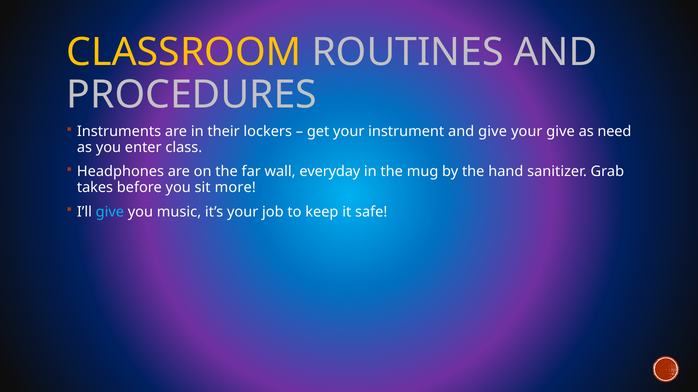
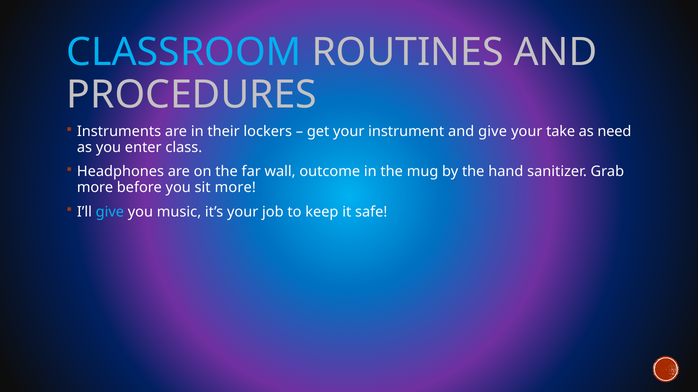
CLASSROOM colour: yellow -> light blue (184, 52)
your give: give -> take (561, 132)
everyday: everyday -> outcome (330, 172)
takes: takes -> more (95, 188)
